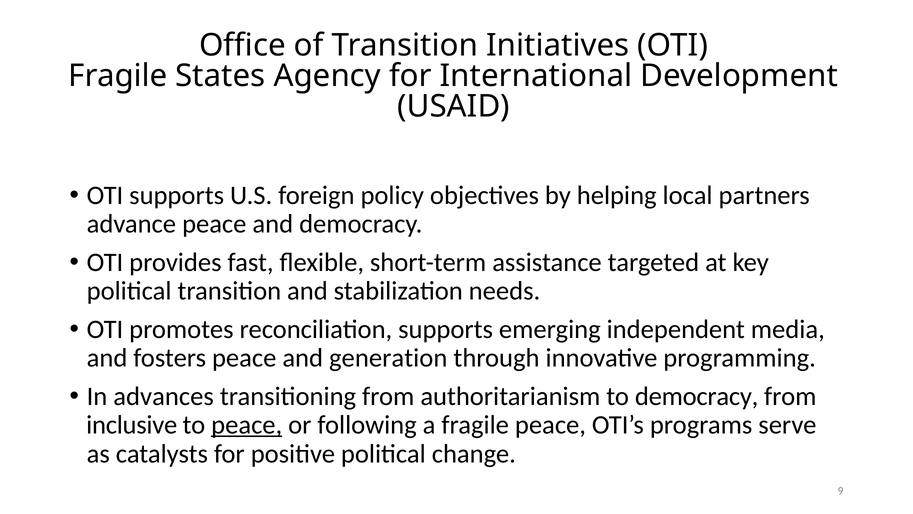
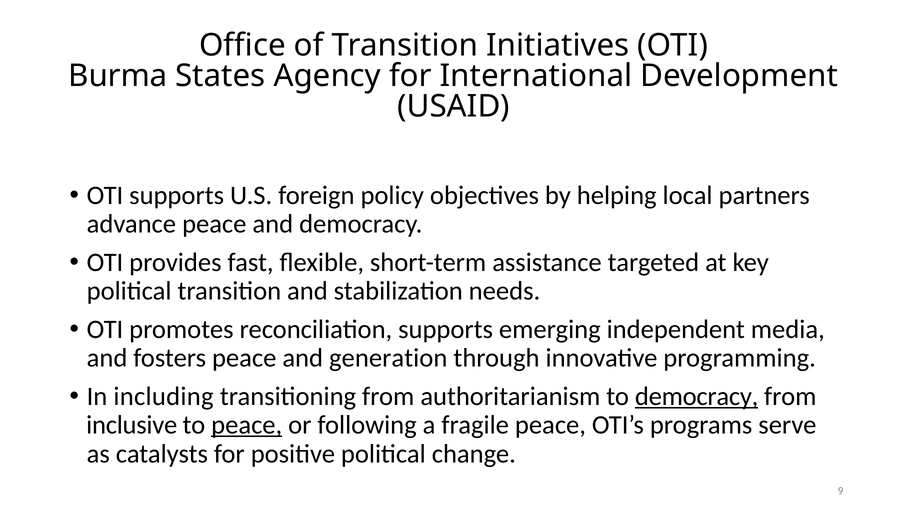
Fragile: Fragile -> Burma (118, 76)
advances: advances -> including (163, 396)
democracy underline: none -> present (697, 396)
